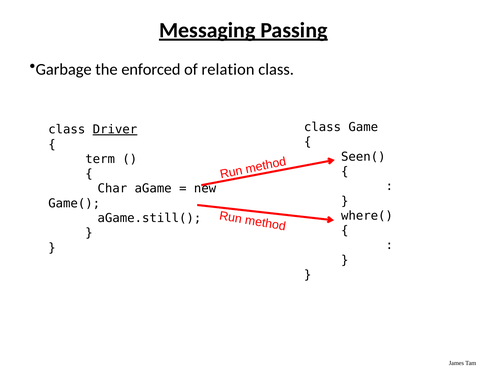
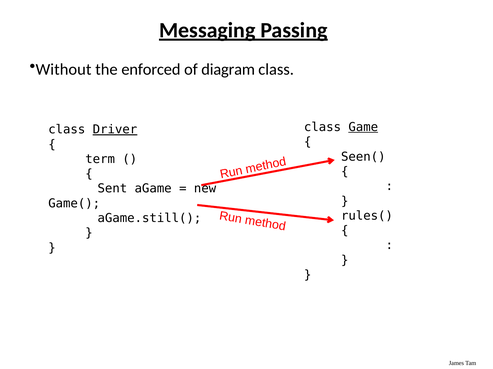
Garbage: Garbage -> Without (64, 69)
relation: relation -> diagram (228, 69)
Game underline: none -> present (363, 127)
Char: Char -> Sent (112, 189)
where(: where( -> rules( (367, 216)
